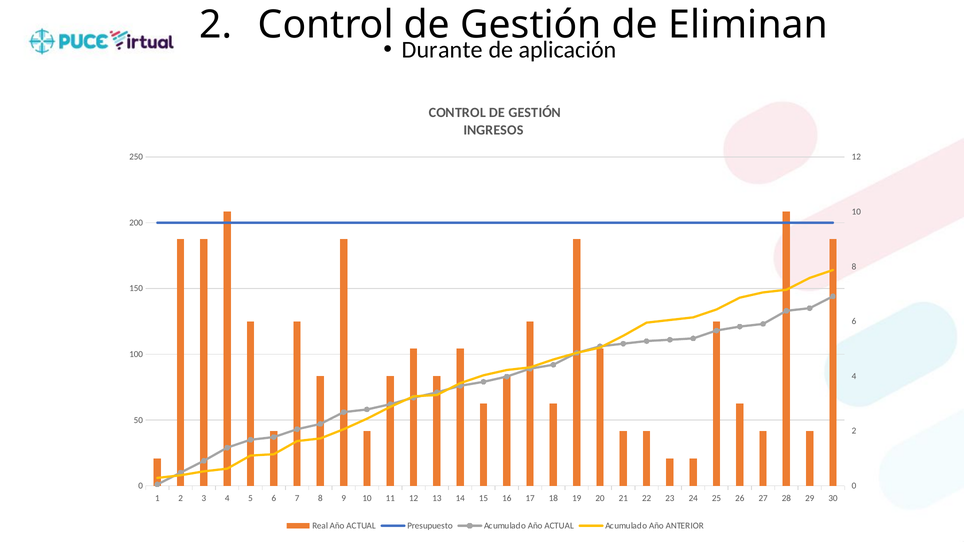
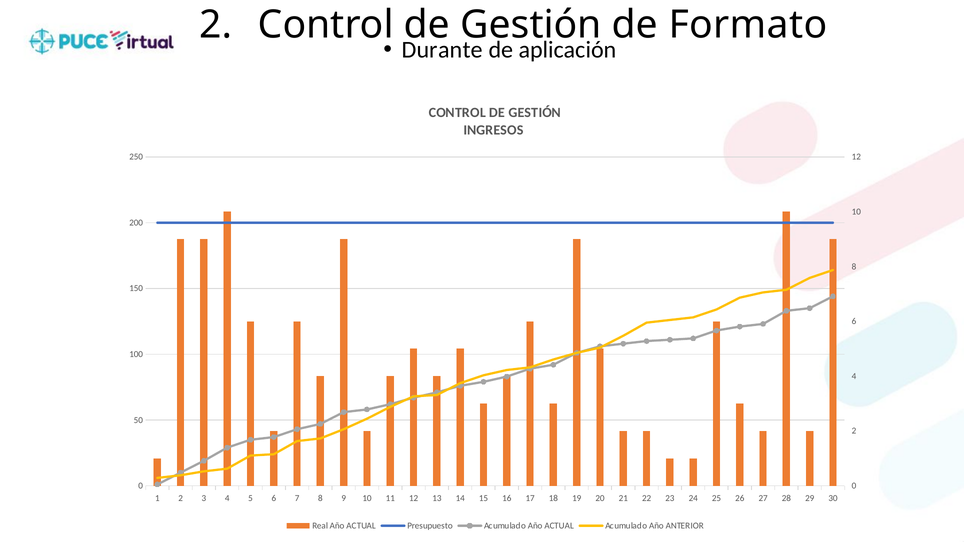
Eliminan: Eliminan -> Formato (748, 25)
